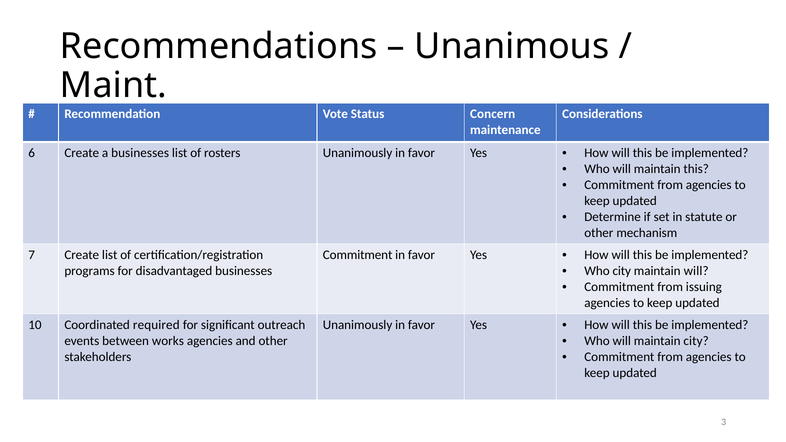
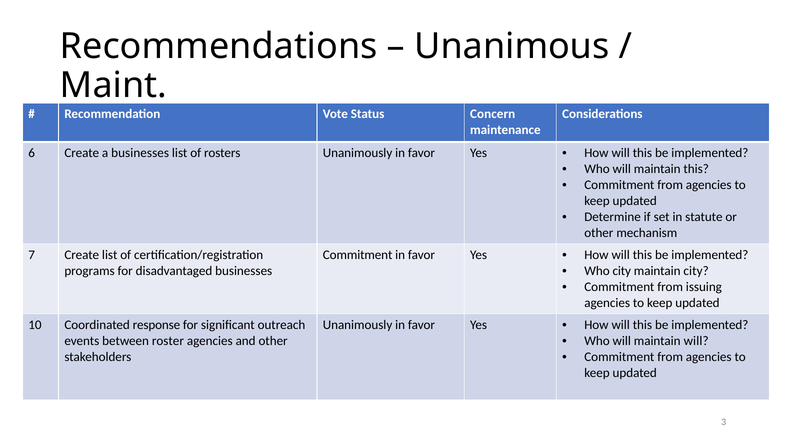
maintain will: will -> city (696, 271)
required: required -> response (156, 325)
maintain city: city -> will (696, 341)
works: works -> roster (168, 341)
